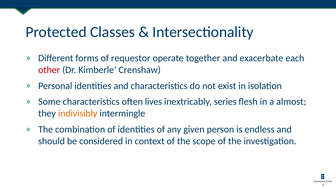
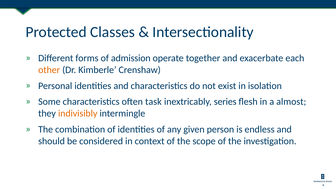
requestor: requestor -> admission (131, 58)
other colour: red -> orange (49, 70)
lives: lives -> task (153, 102)
